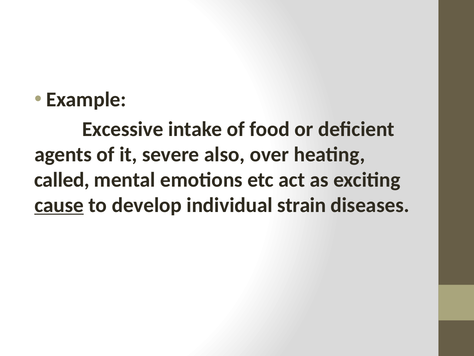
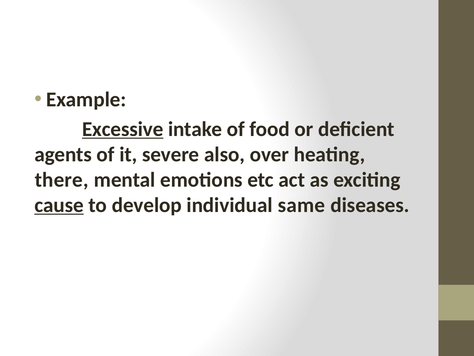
Excessive underline: none -> present (123, 129)
called: called -> there (62, 180)
strain: strain -> same (302, 205)
